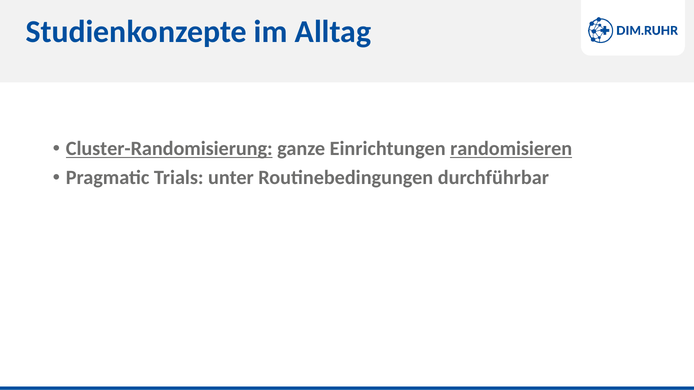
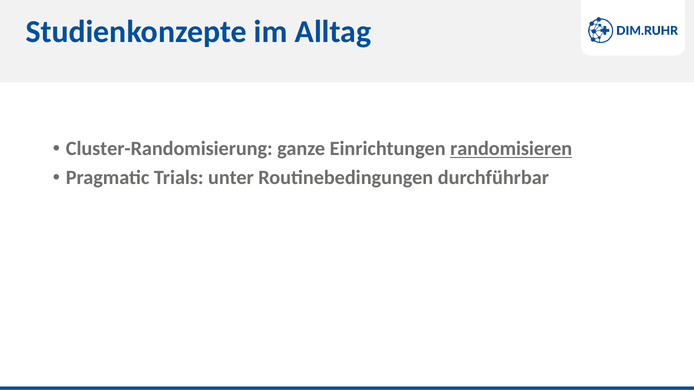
Cluster-Randomisierung underline: present -> none (169, 149)
